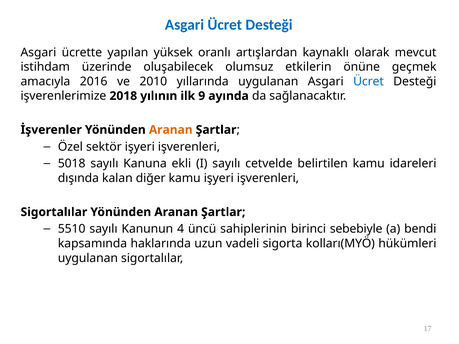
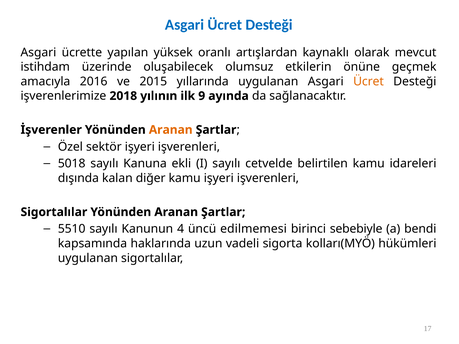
2010: 2010 -> 2015 (153, 81)
Ücret colour: blue -> orange (368, 81)
sahiplerinin: sahiplerinin -> edilmemesi (254, 229)
